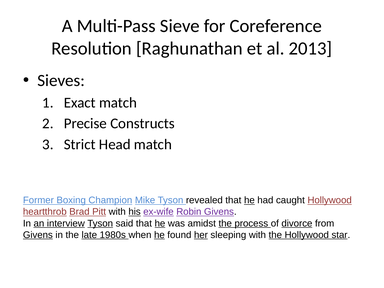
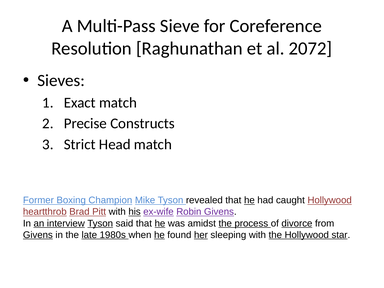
2013: 2013 -> 2072 (310, 48)
